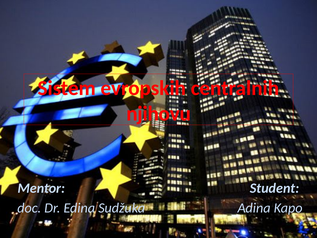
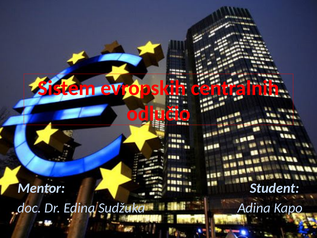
njihovu: njihovu -> odlučio (159, 113)
